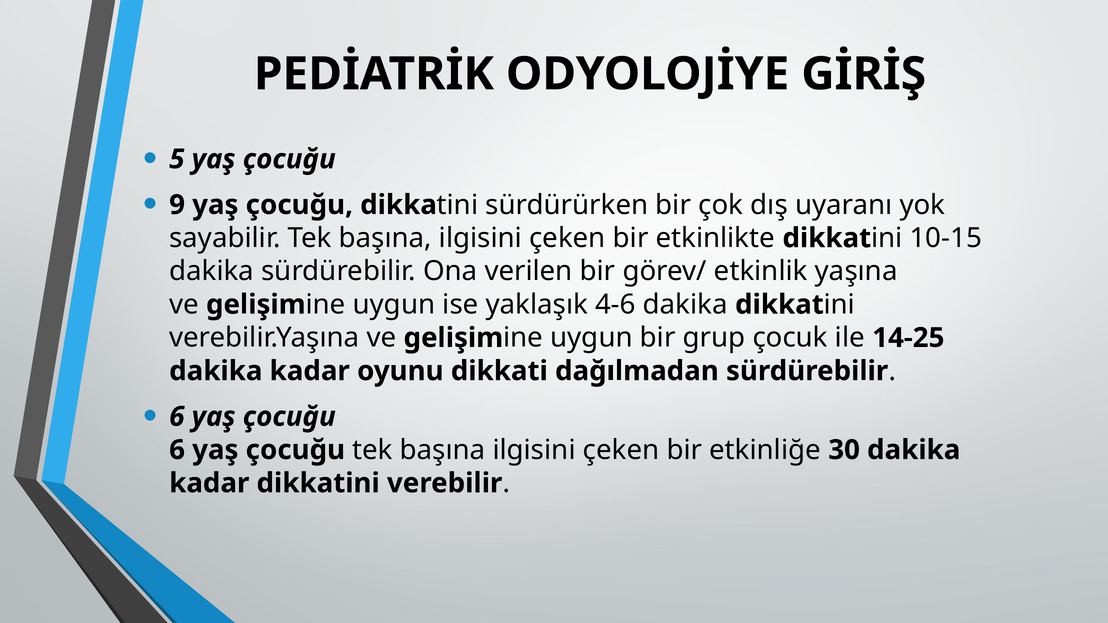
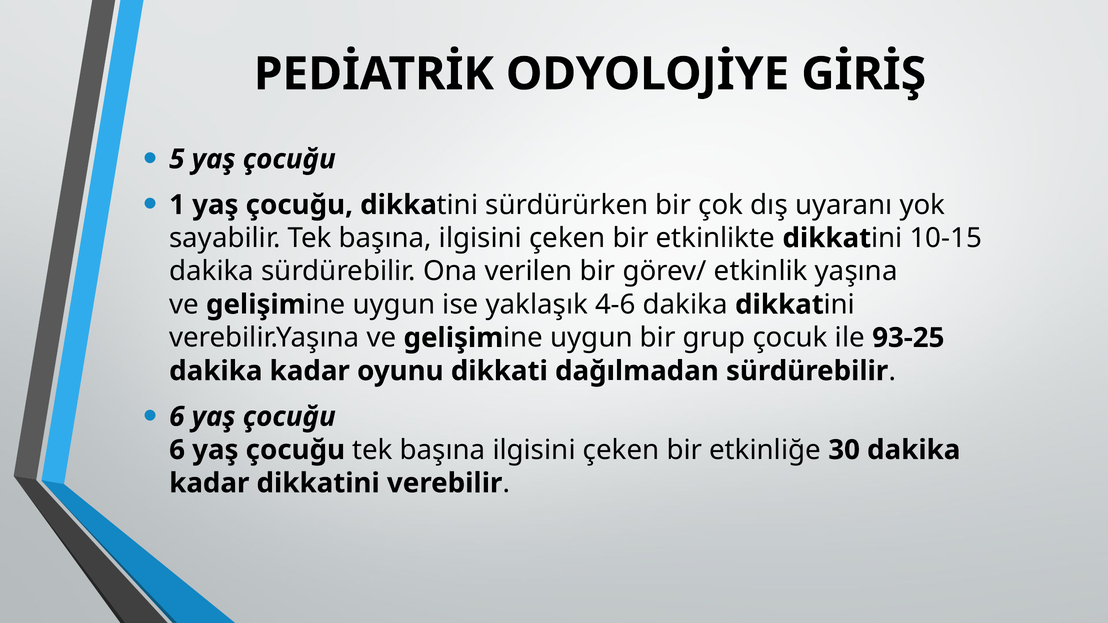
9: 9 -> 1 (177, 205)
14-25: 14-25 -> 93-25 (908, 338)
